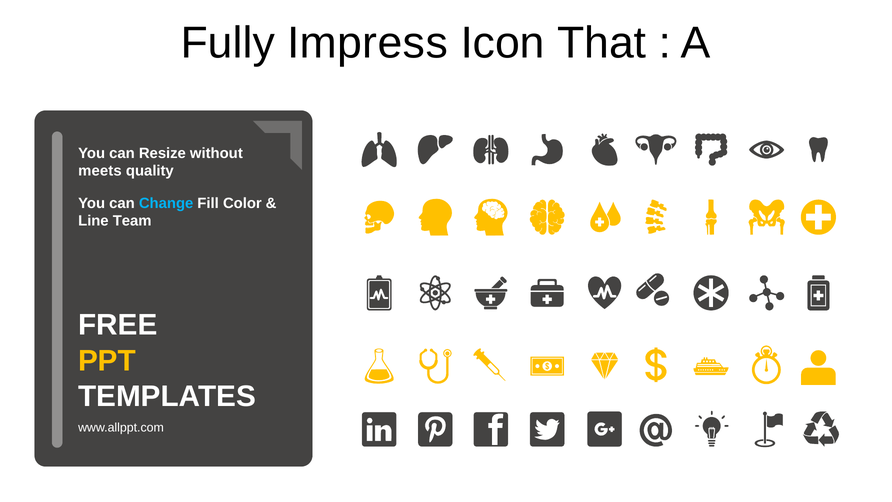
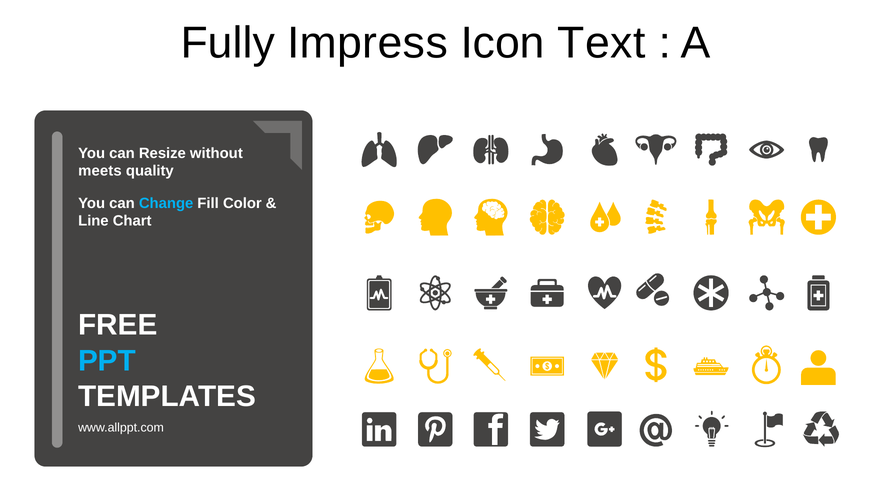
That: That -> Text (601, 43)
Team: Team -> Chart (132, 221)
PPT colour: yellow -> light blue (107, 361)
